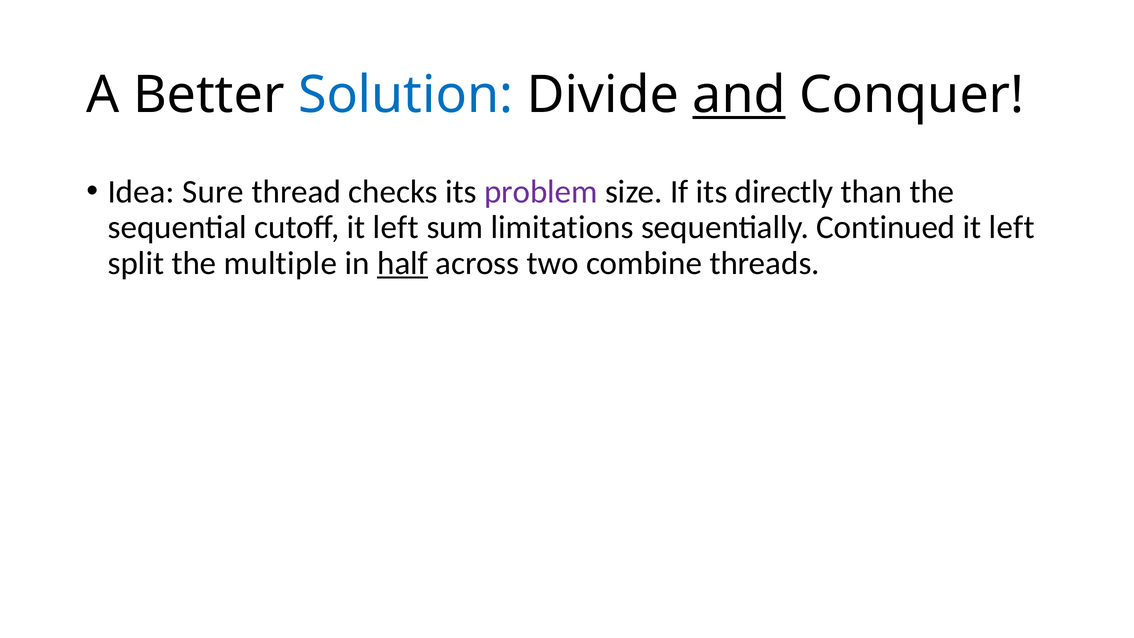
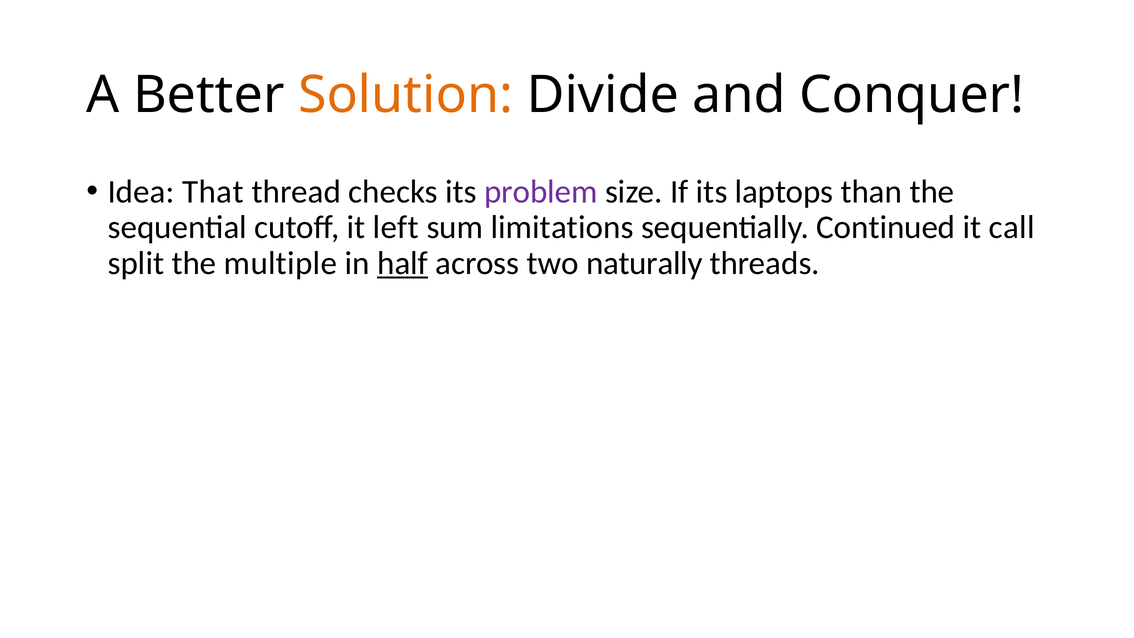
Solution colour: blue -> orange (406, 95)
and underline: present -> none (739, 95)
Sure: Sure -> That (213, 192)
directly: directly -> laptops (784, 192)
left: left -> call (1012, 227)
combine: combine -> naturally (644, 263)
